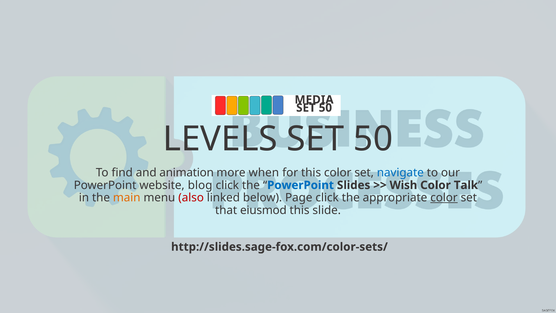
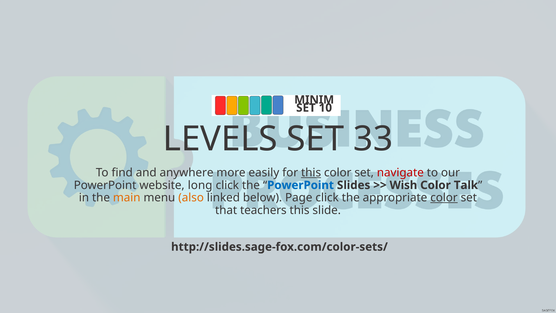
MEDIA: MEDIA -> MINIM (314, 100)
50: 50 -> 10 (325, 108)
50: 50 -> 33 (373, 139)
animation: animation -> anywhere (187, 173)
when: when -> easily (264, 173)
this underline: none -> present (311, 173)
navigate colour: blue -> red (400, 173)
blog: blog -> long (200, 185)
also colour: red -> orange (191, 198)
eiusmod: eiusmod -> teachers (263, 210)
